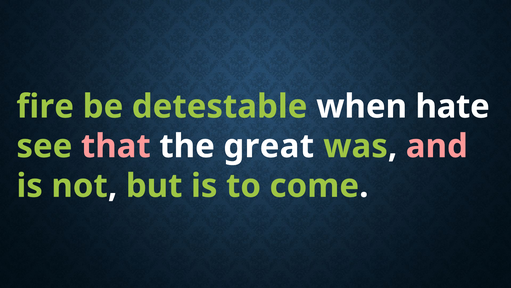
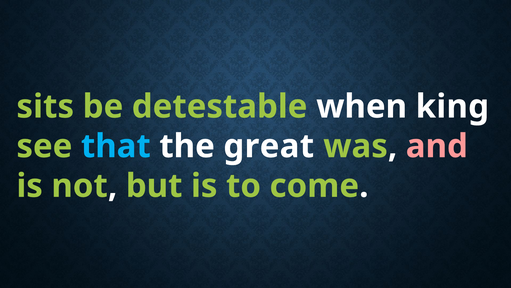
fire: fire -> sits (45, 106)
hate: hate -> king (452, 106)
that colour: pink -> light blue (116, 146)
